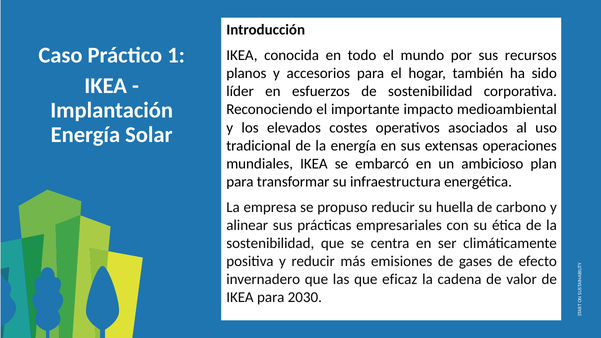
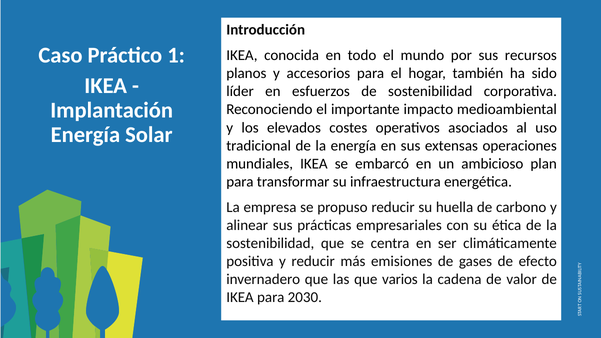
eficaz: eficaz -> varios (400, 279)
